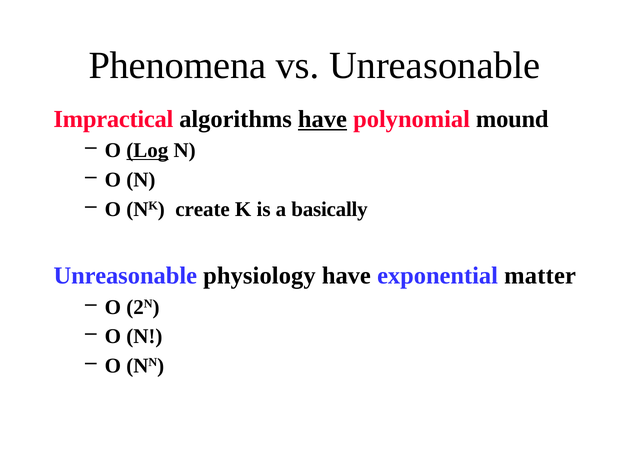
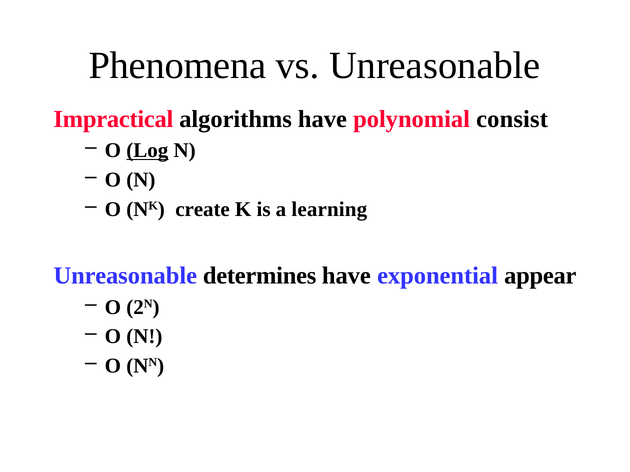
have underline: present -> none (322, 119)
mound: mound -> consist (512, 119)
basically: basically -> learning (329, 209)
physiology: physiology -> determines (260, 276)
matter: matter -> appear (540, 276)
